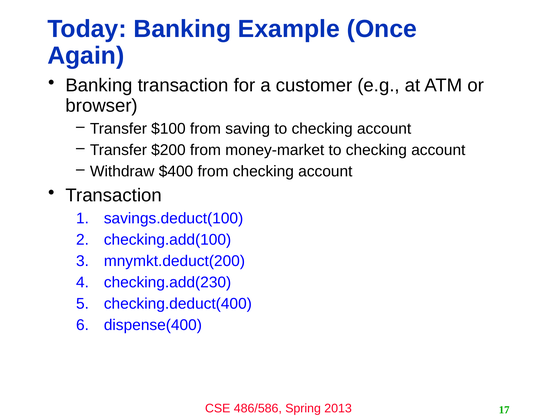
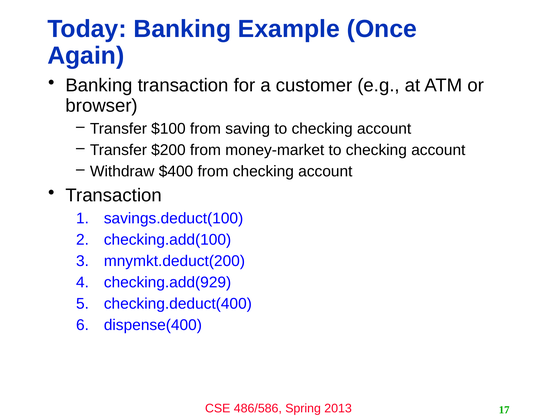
checking.add(230: checking.add(230 -> checking.add(929 (168, 282)
